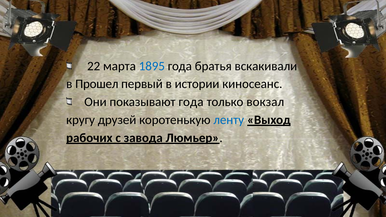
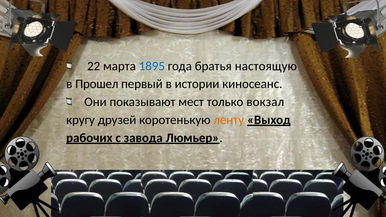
вскакивали: вскакивали -> настоящую (266, 66)
показывают года: года -> мест (191, 102)
ленту colour: blue -> orange (229, 120)
